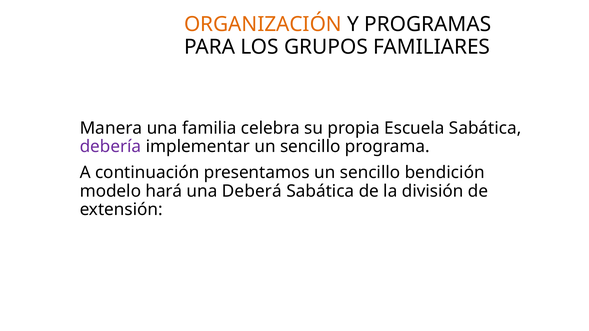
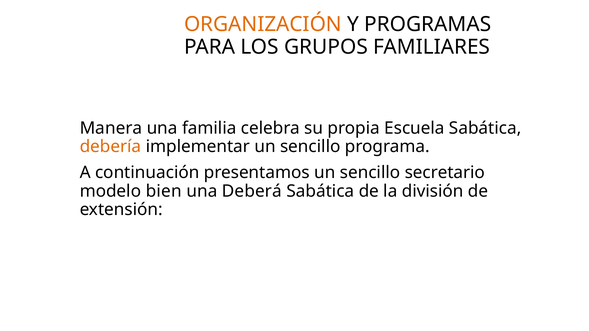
debería colour: purple -> orange (110, 147)
bendición: bendición -> secretario (445, 173)
hará: hará -> bien (164, 191)
